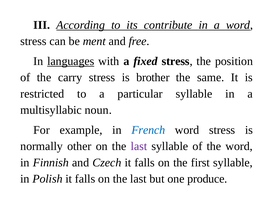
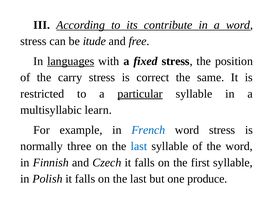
ment: ment -> itude (94, 41)
brother: brother -> correct (153, 77)
particular underline: none -> present (140, 94)
noun: noun -> learn (98, 110)
other: other -> three (79, 146)
last colour: purple -> blue (139, 146)
